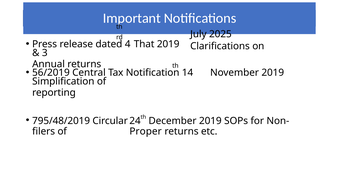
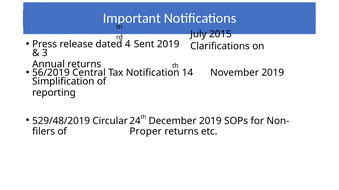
2025: 2025 -> 2015 (220, 34)
That: That -> Sent (144, 44)
795/48/2019: 795/48/2019 -> 529/48/2019 (61, 121)
